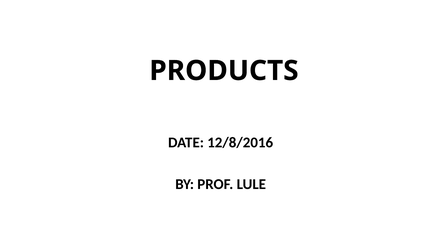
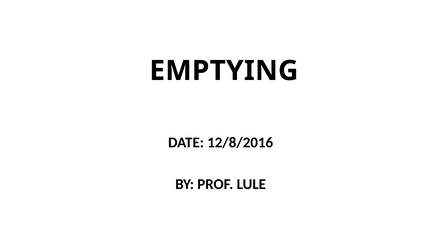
PRODUCTS: PRODUCTS -> EMPTYING (224, 71)
